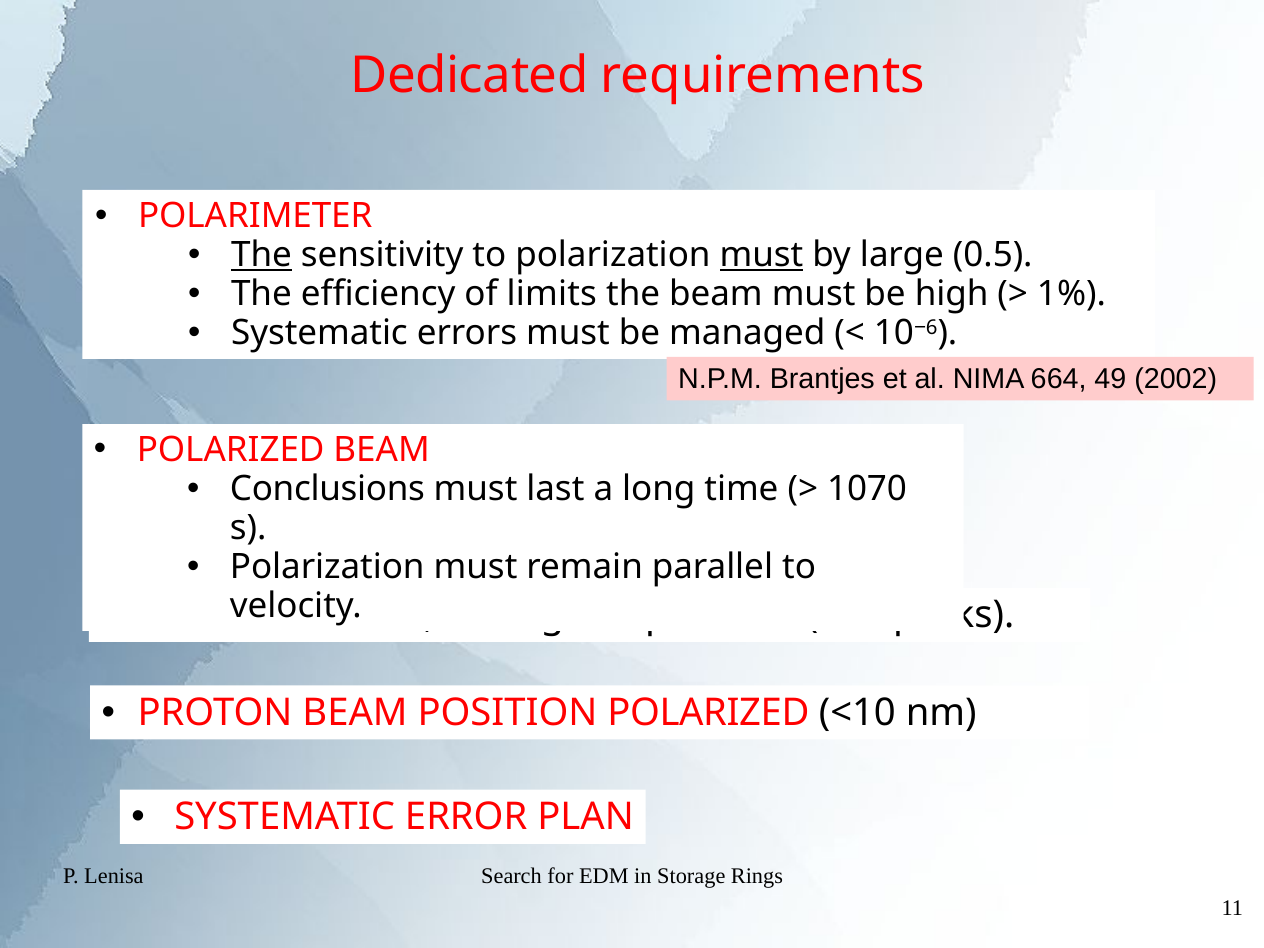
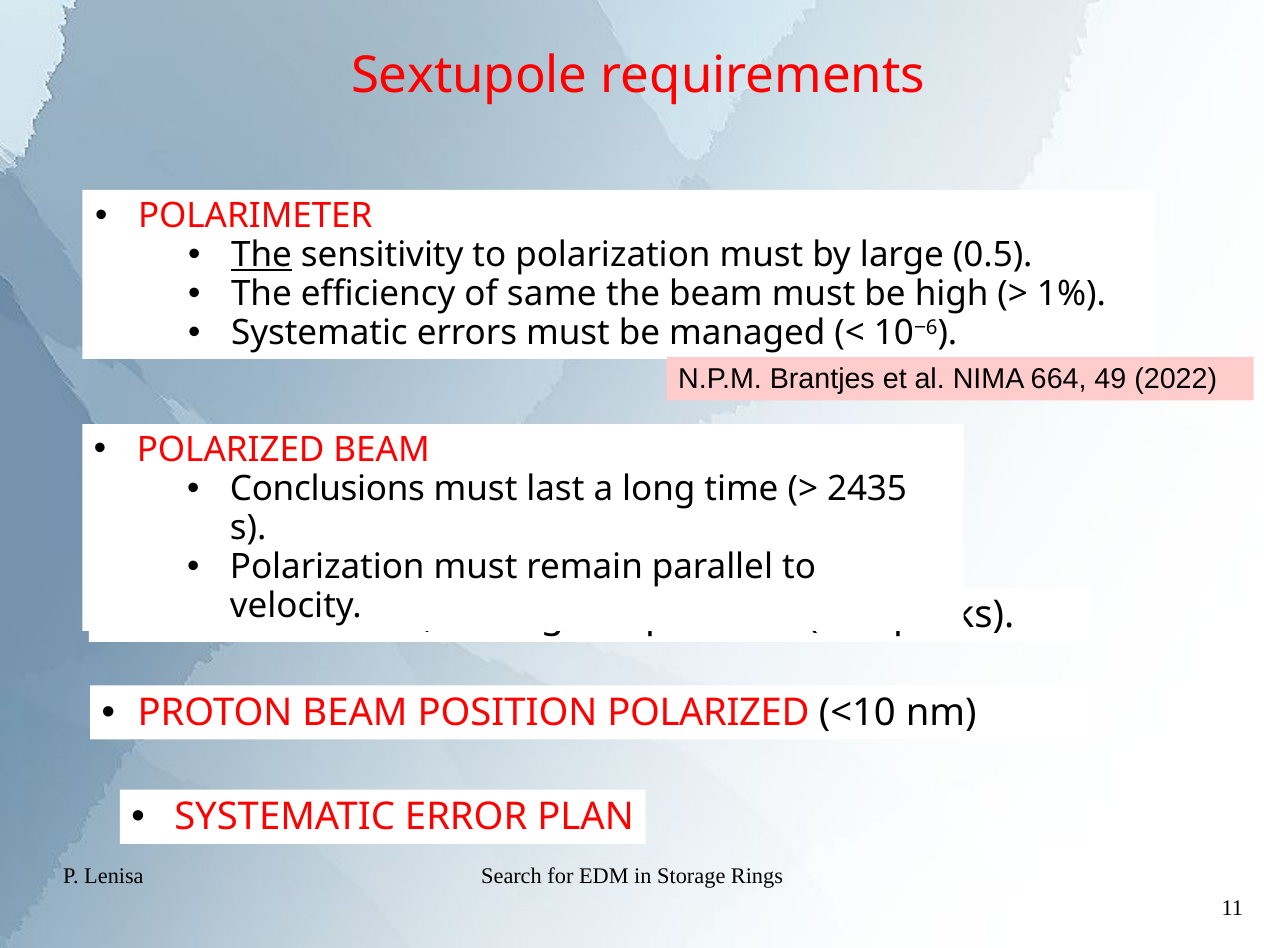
Dedicated: Dedicated -> Sextupole (469, 75)
must underline: present -> none (761, 255)
limits: limits -> same (552, 294)
2002: 2002 -> 2022 (1176, 379)
1070: 1070 -> 2435 (867, 489)
